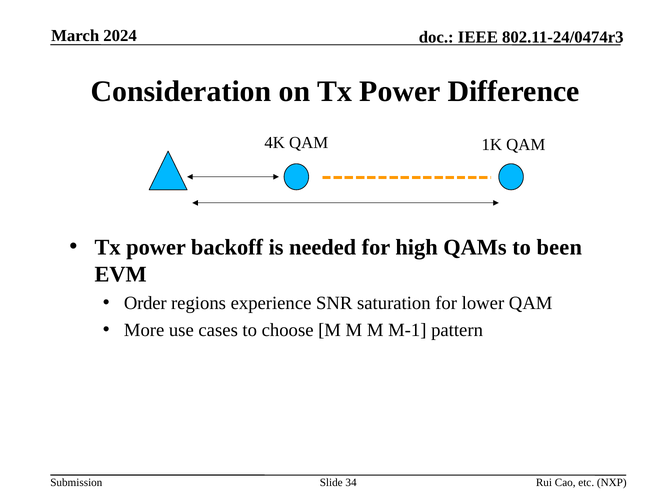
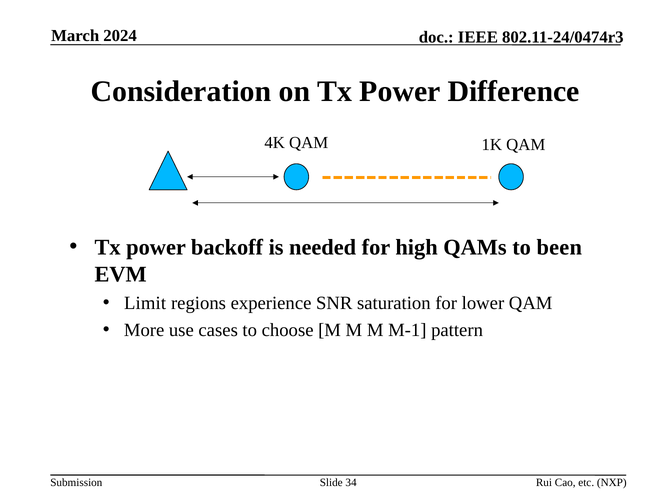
Order: Order -> Limit (145, 303)
